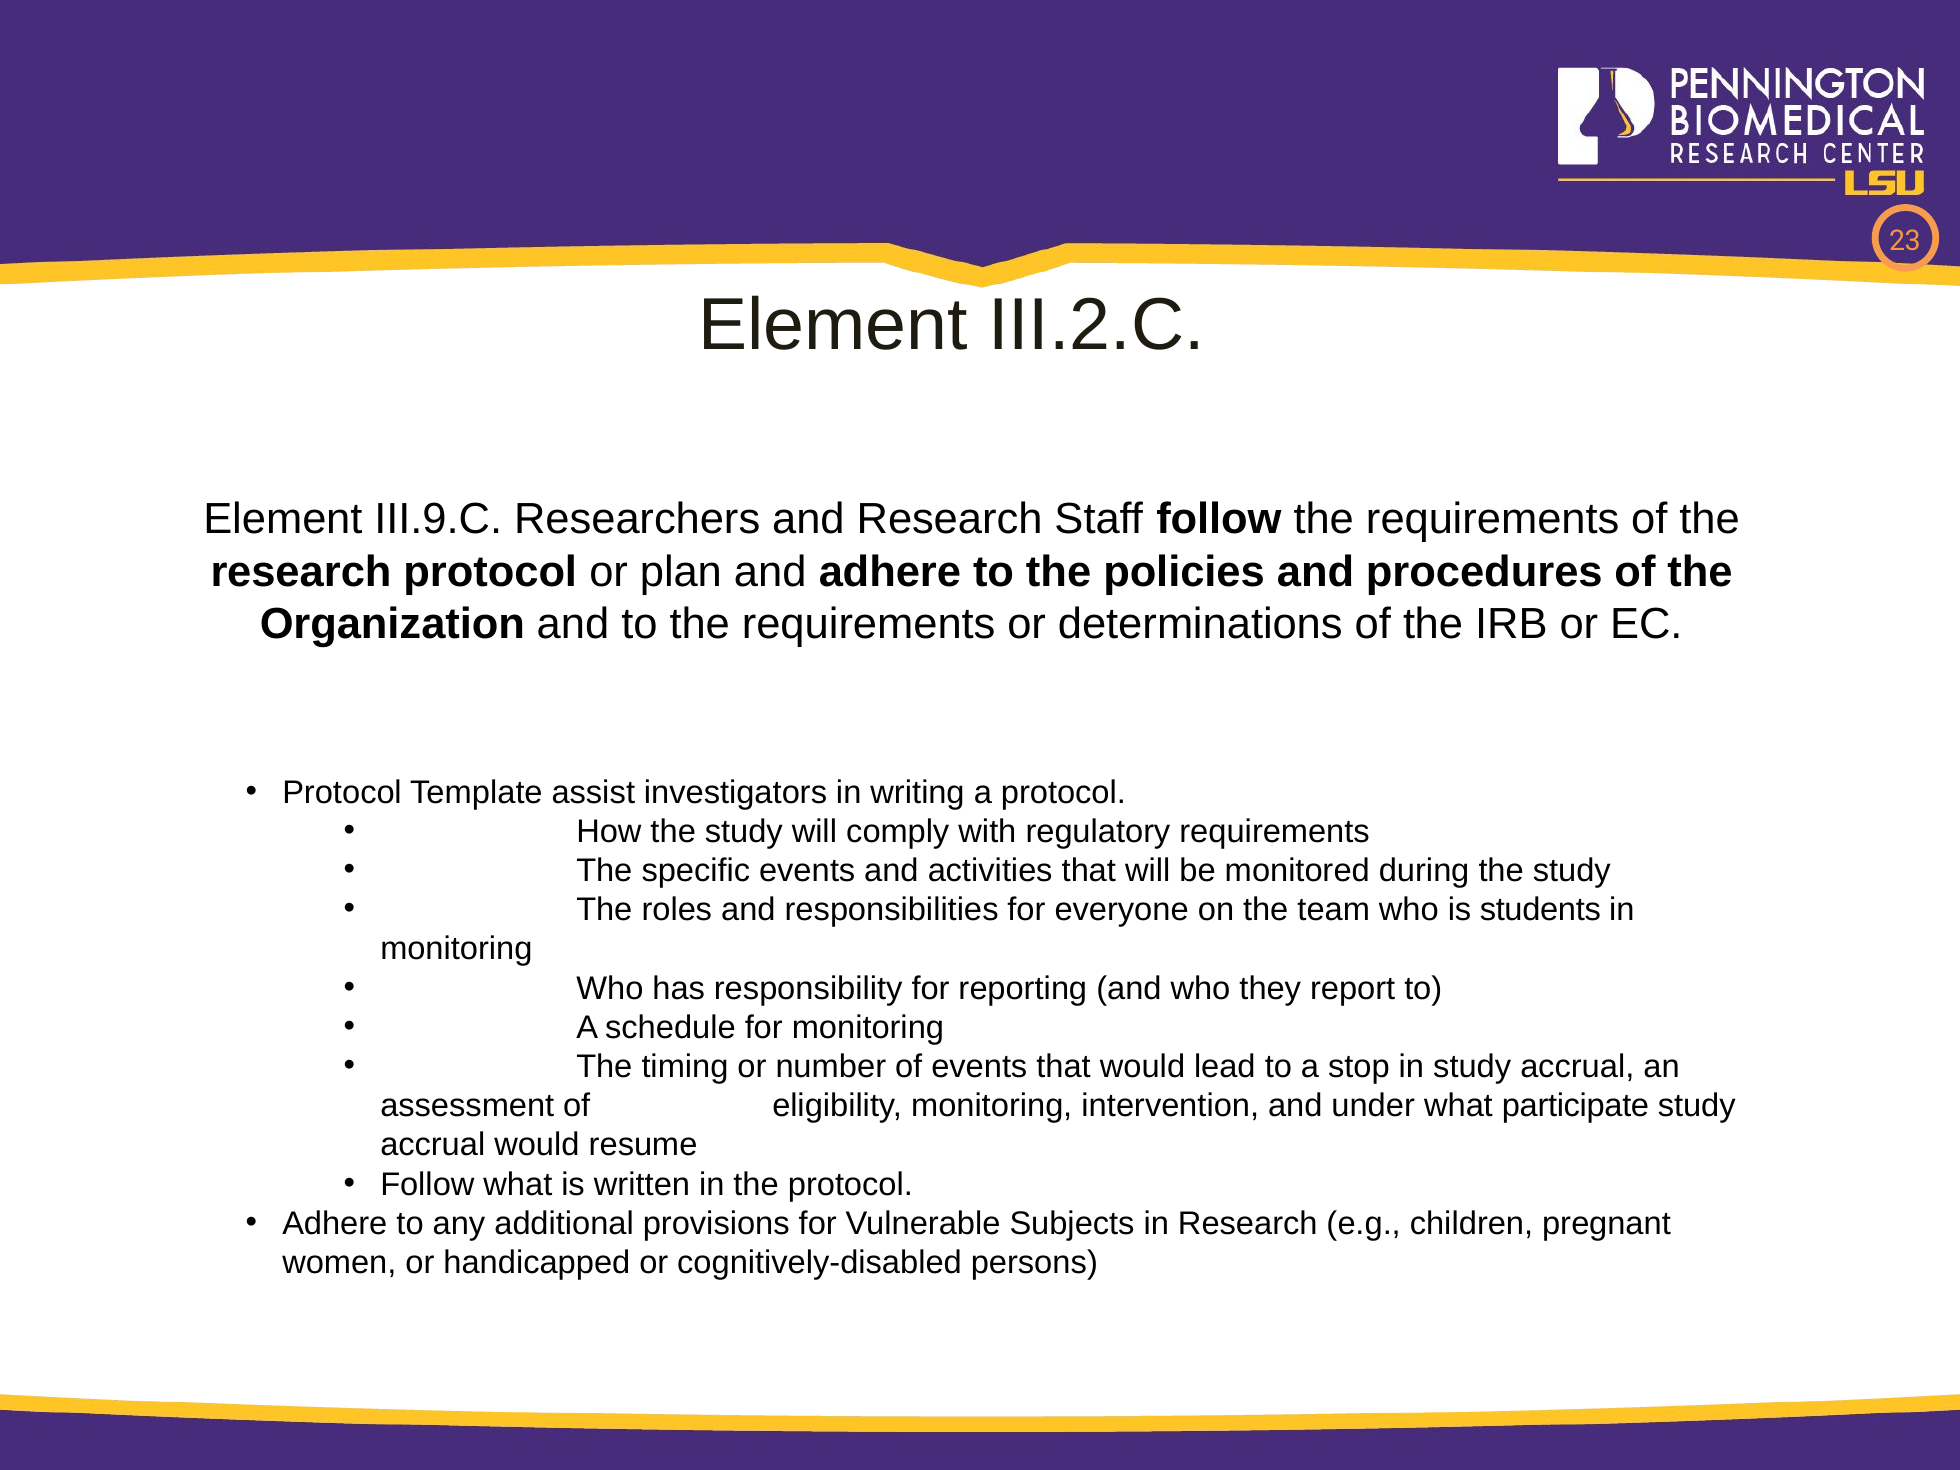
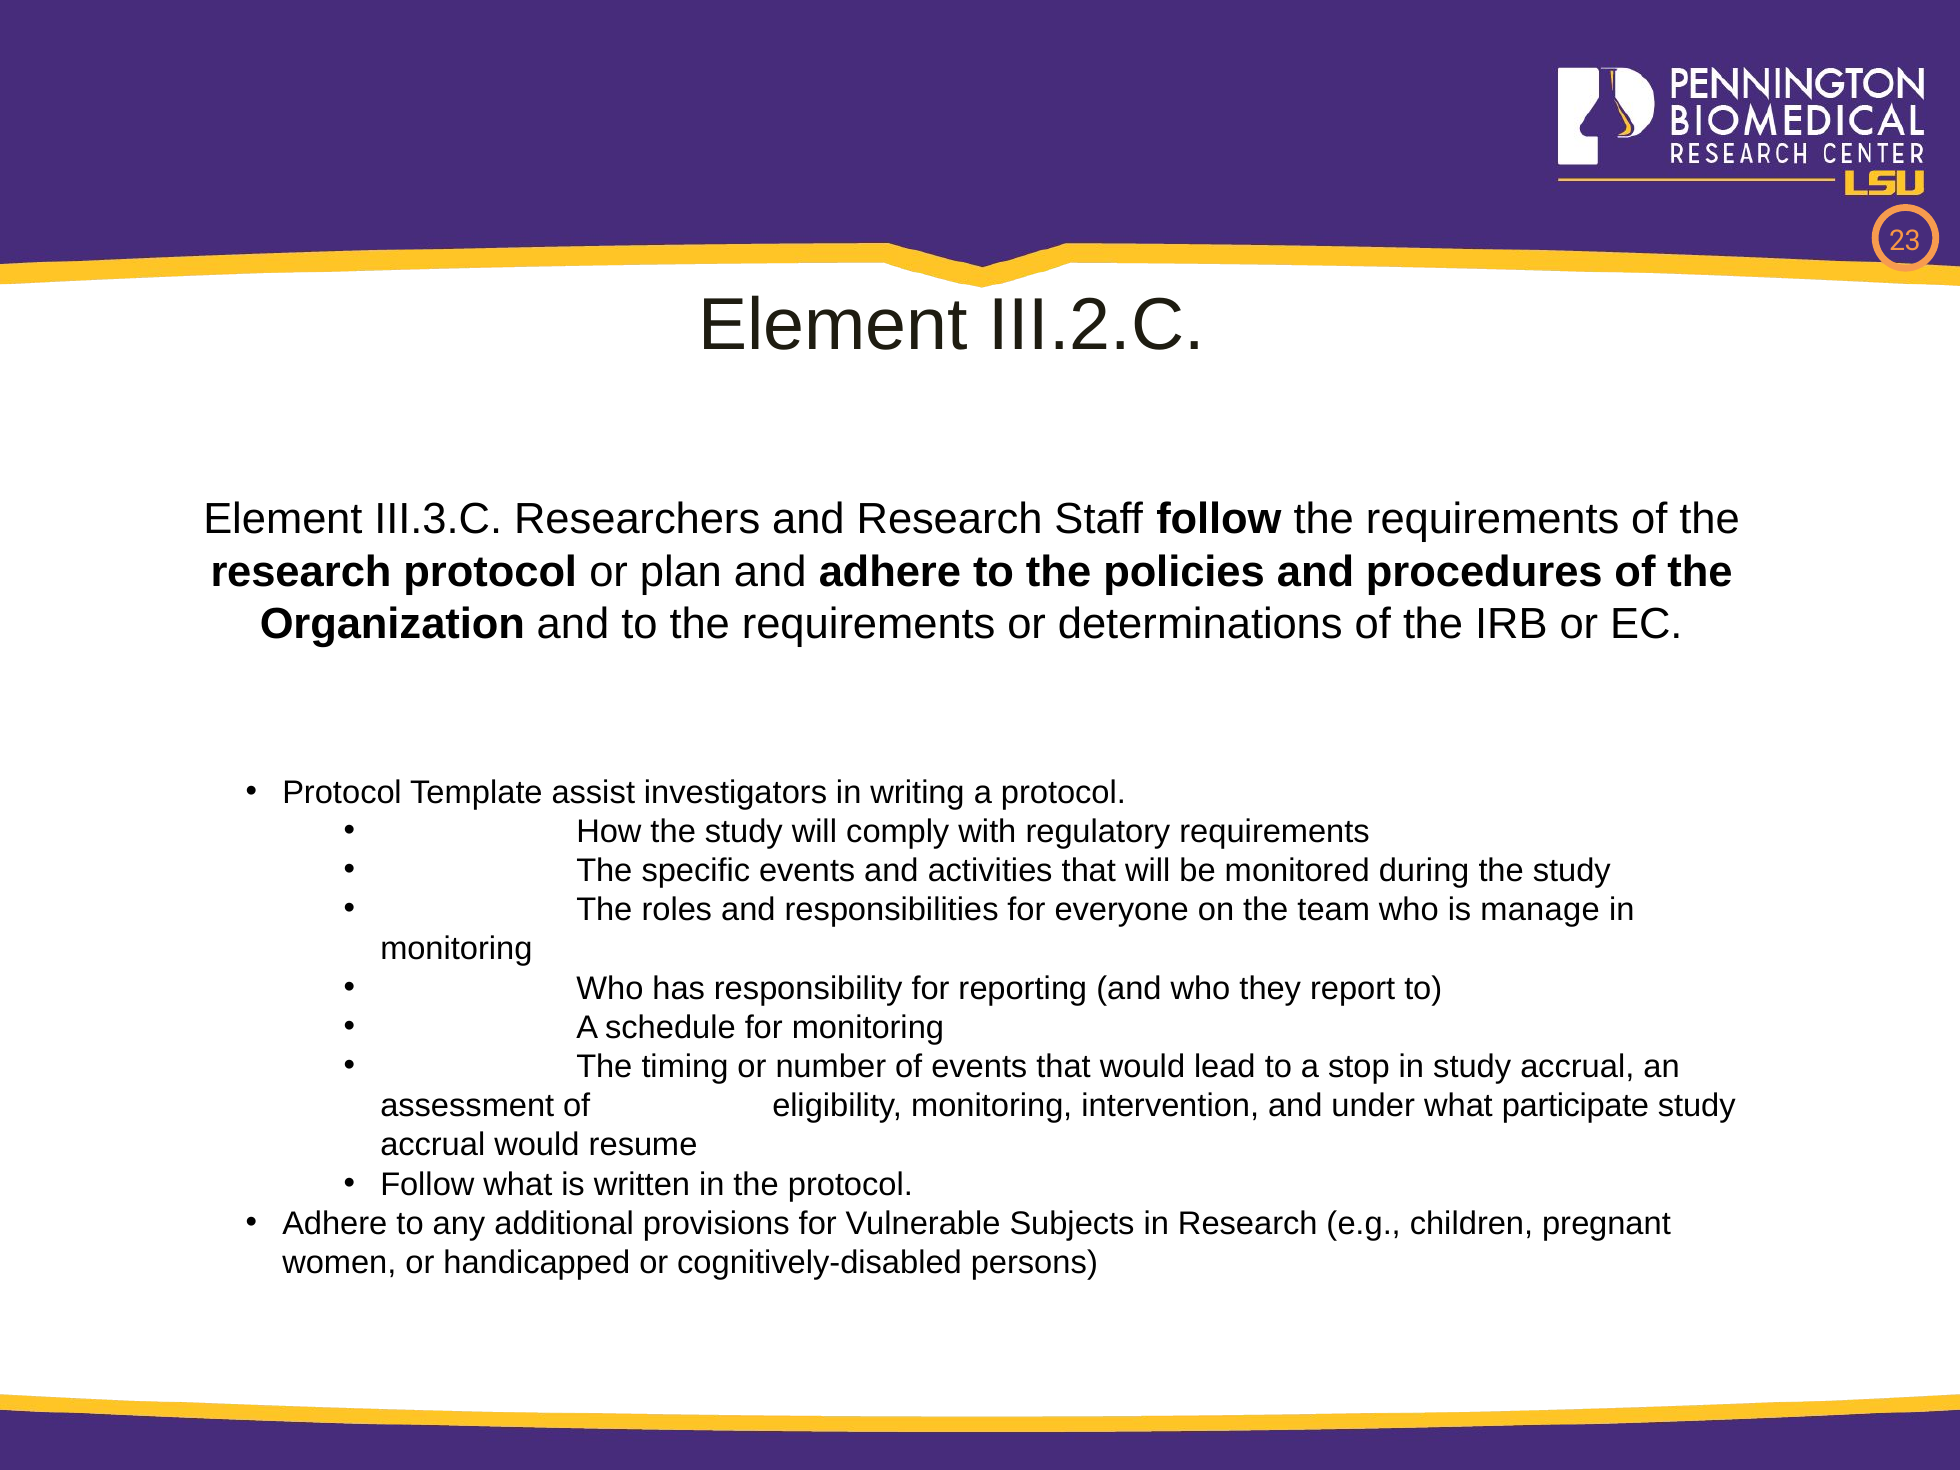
III.9.C: III.9.C -> III.3.C (438, 520)
students: students -> manage (1540, 910)
